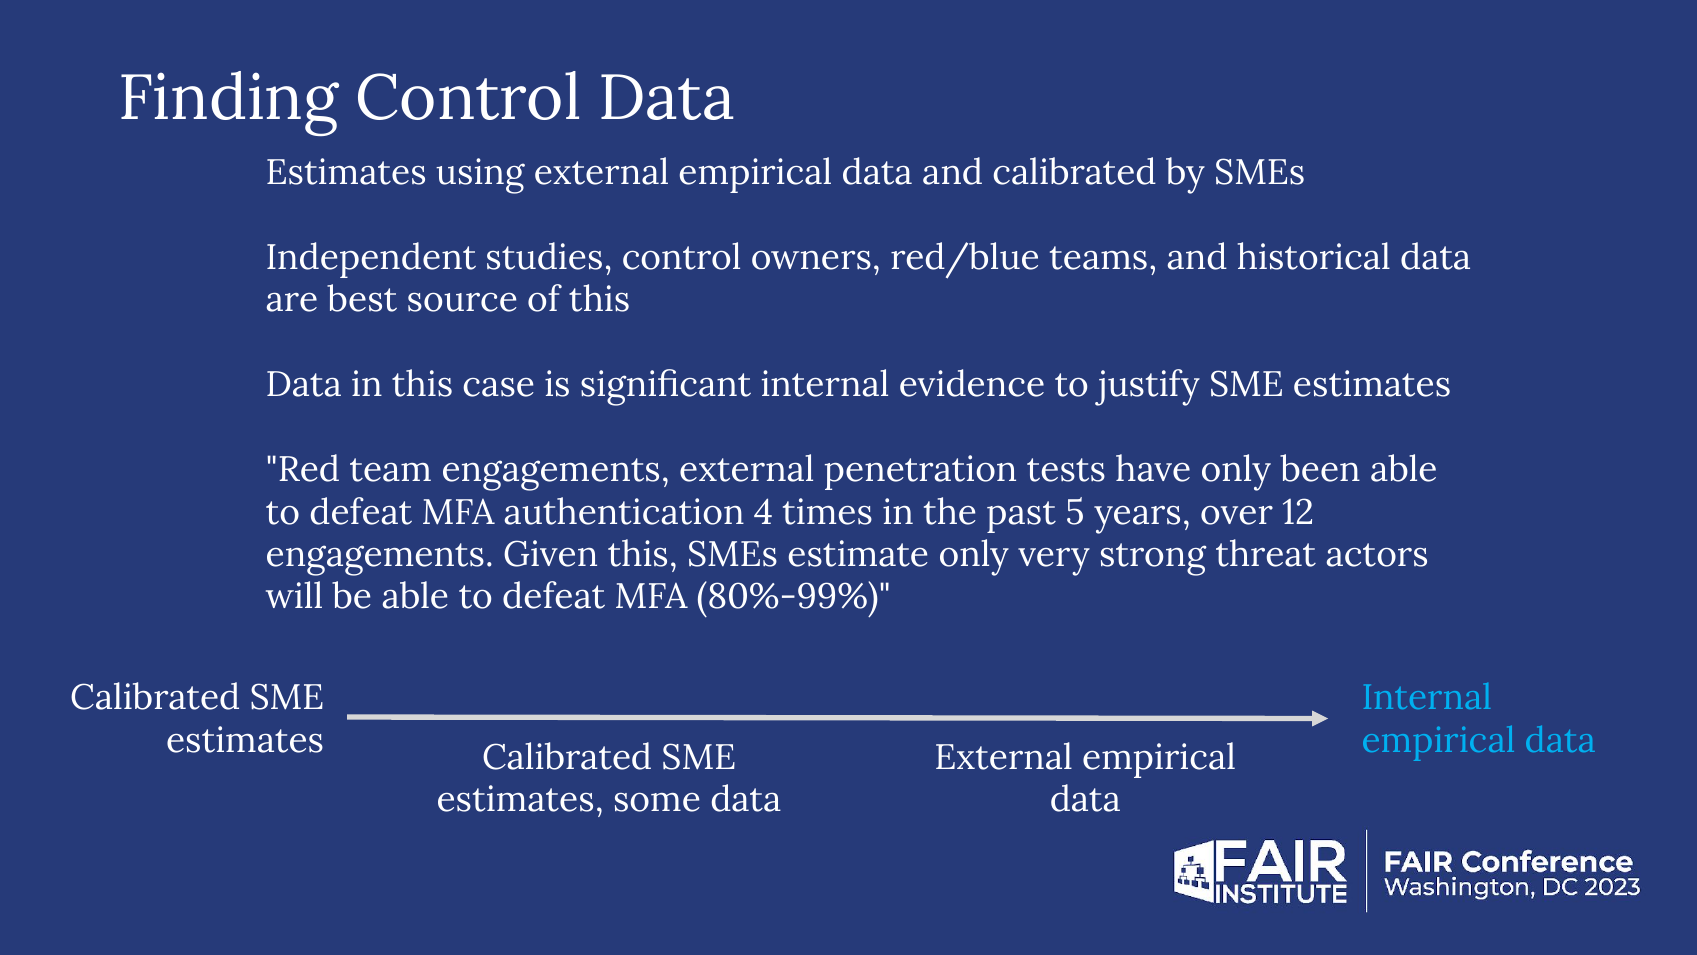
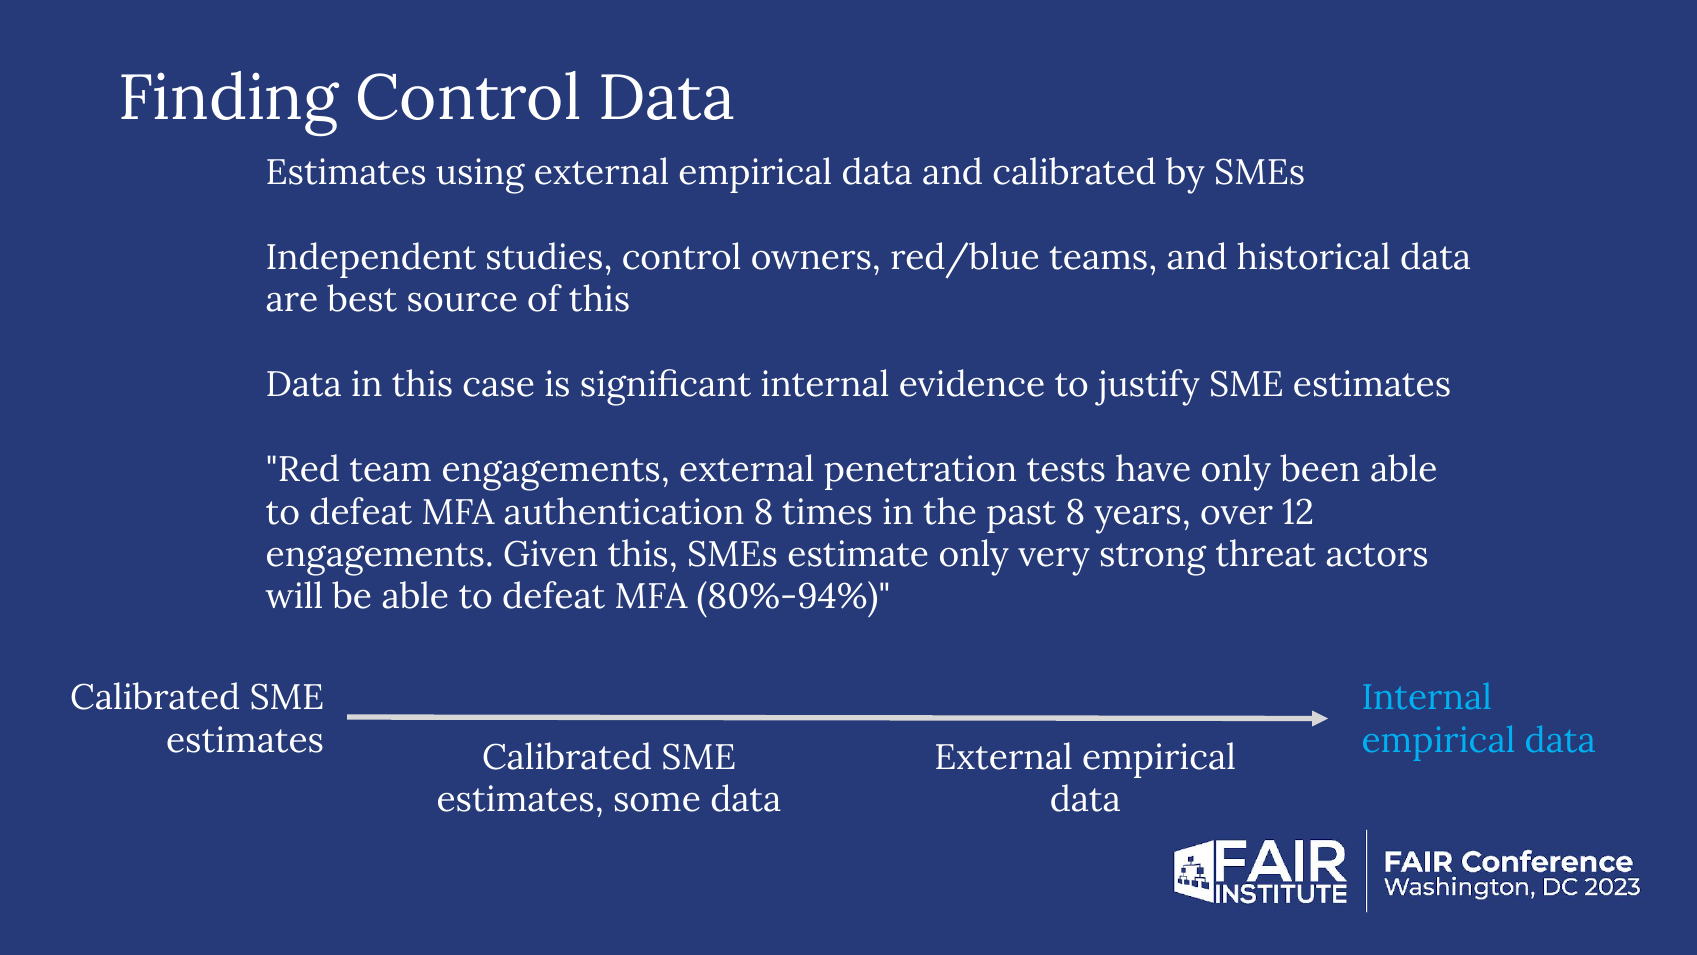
authentication 4: 4 -> 8 (764, 512)
past 5: 5 -> 8 (1075, 512)
80%-99%: 80%-99% -> 80%-94% (794, 597)
